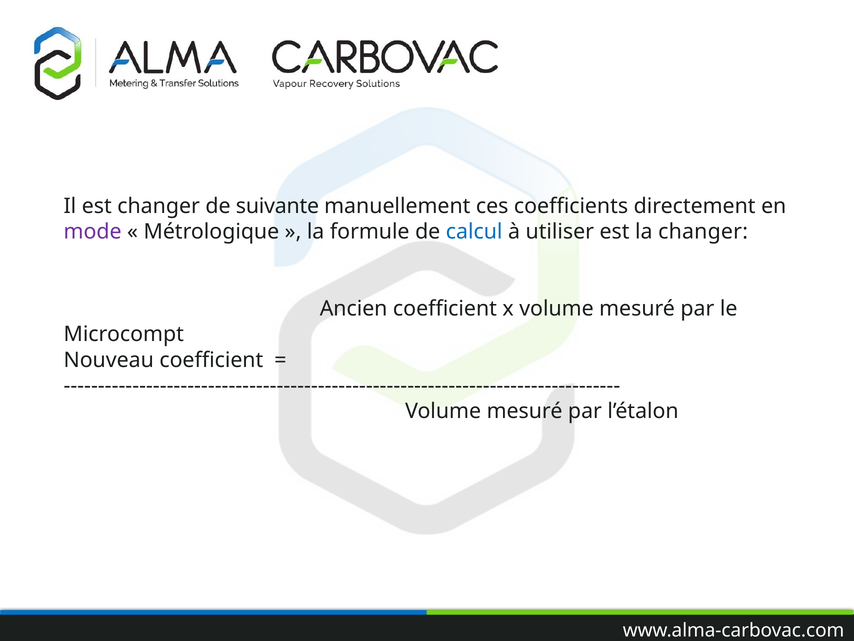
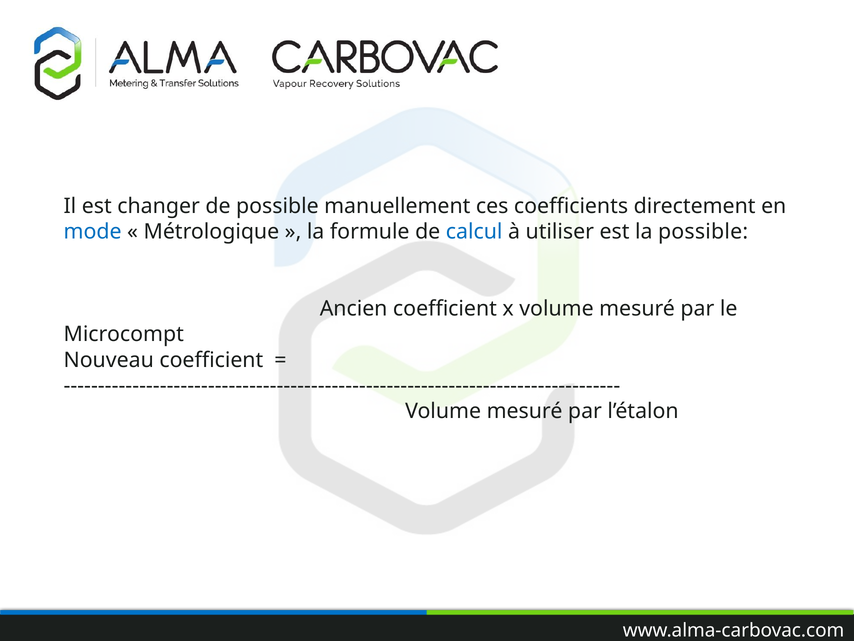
de suivante: suivante -> possible (277, 206)
mode colour: purple -> blue (93, 232)
la changer: changer -> possible (703, 232)
